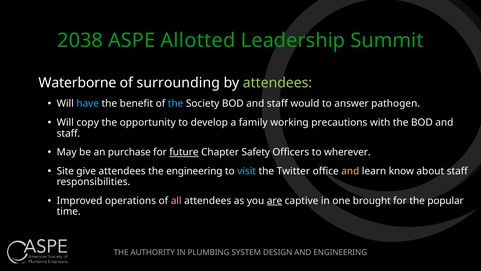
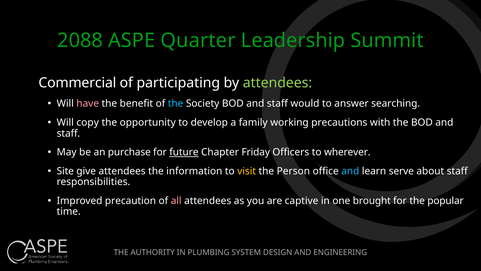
2038: 2038 -> 2088 (80, 40)
Allotted: Allotted -> Quarter (198, 40)
Waterborne: Waterborne -> Commercial (77, 83)
surrounding: surrounding -> participating (178, 83)
have colour: light blue -> pink (88, 104)
pathogen: pathogen -> searching (396, 104)
Safety: Safety -> Friday (256, 152)
the engineering: engineering -> information (194, 171)
visit colour: light blue -> yellow (247, 171)
Twitter: Twitter -> Person (293, 171)
and colour: yellow -> light blue (350, 171)
know: know -> serve (401, 171)
operations: operations -> precaution (130, 200)
are underline: present -> none (275, 200)
